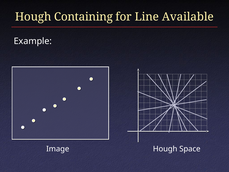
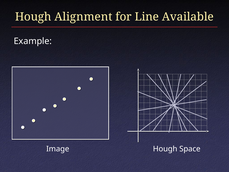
Containing: Containing -> Alignment (83, 17)
